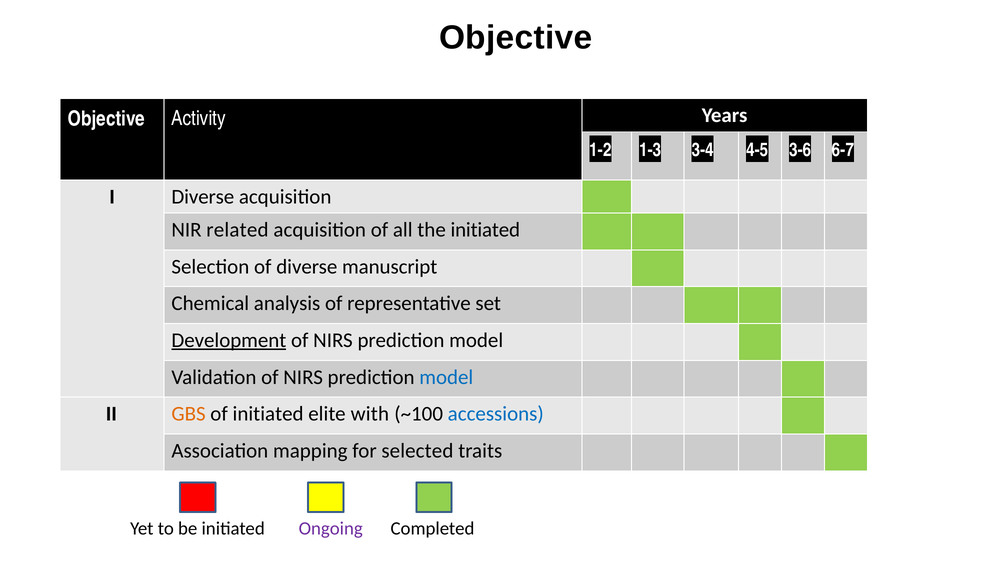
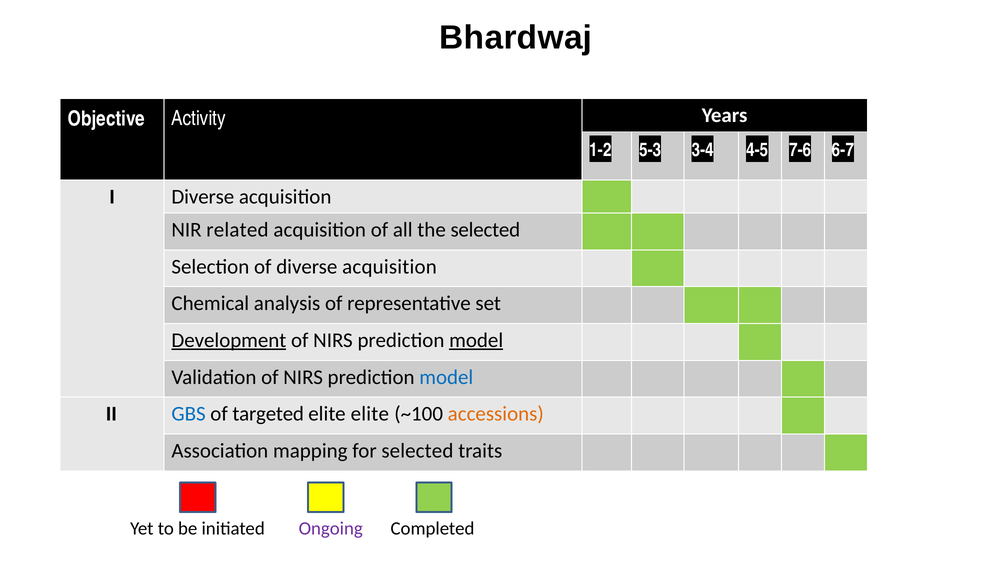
Objective: Objective -> Bhardwaj (516, 38)
1-3: 1-3 -> 5-3 (650, 150)
3-6: 3-6 -> 7-6 (800, 150)
the initiated: initiated -> selected (485, 230)
of diverse manuscript: manuscript -> acquisition (390, 267)
model underline: none -> present (476, 341)
GBS colour: orange -> blue (189, 414)
of initiated: initiated -> targeted (268, 414)
elite with: with -> elite (370, 414)
accessions colour: blue -> orange (496, 414)
